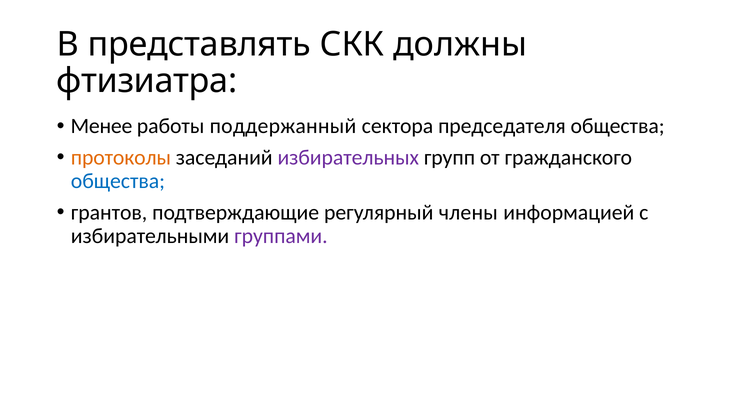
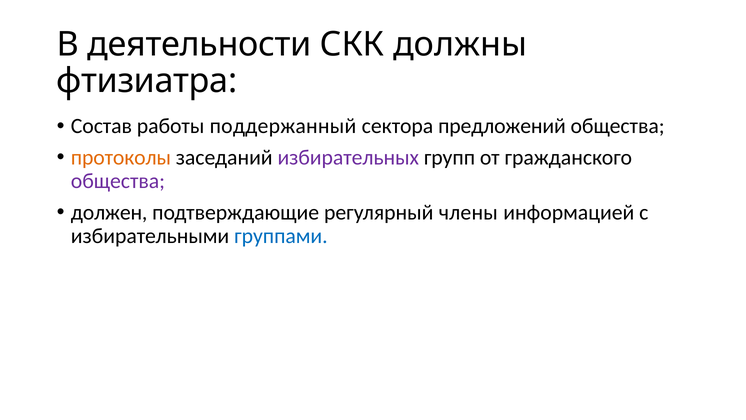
представлять: представлять -> деятельности (200, 44)
Менее: Менее -> Состав (101, 126)
председателя: председателя -> предложений (502, 126)
общества colour: blue -> purple (118, 181)
грантов: грантов -> должен (109, 212)
группами colour: purple -> blue (281, 236)
